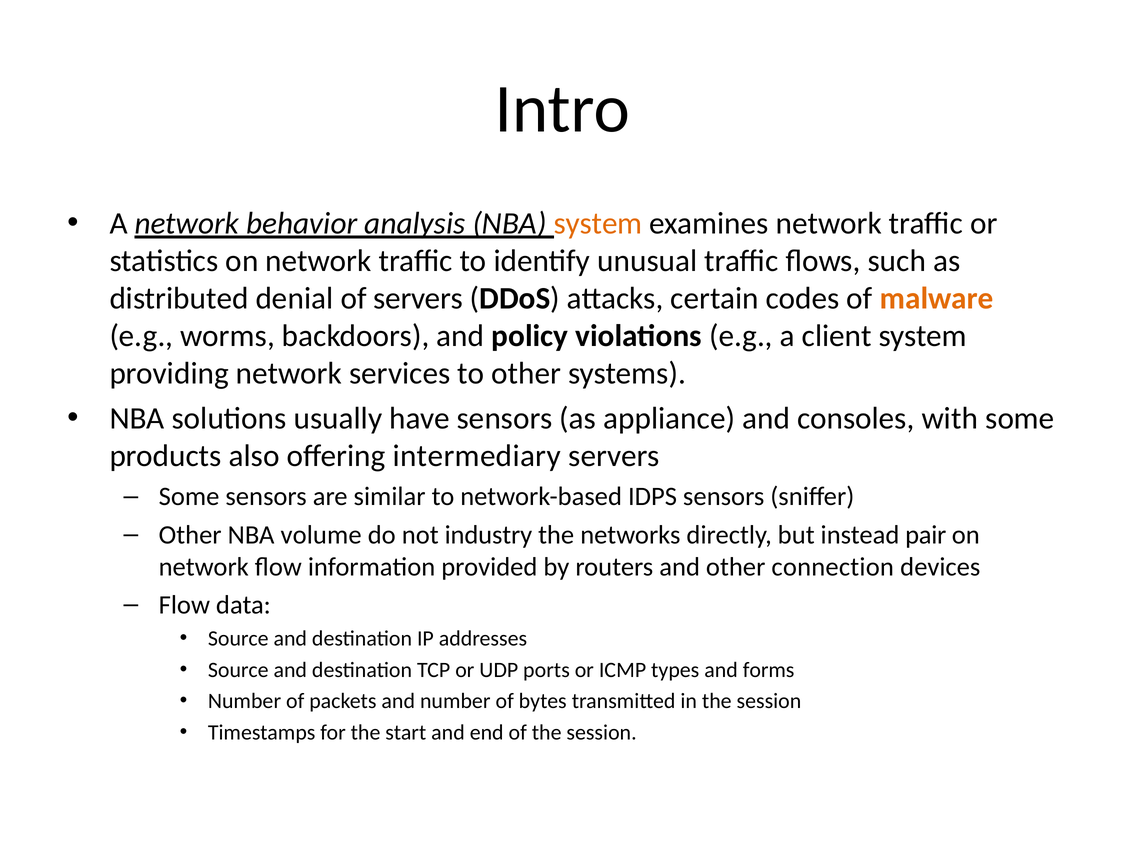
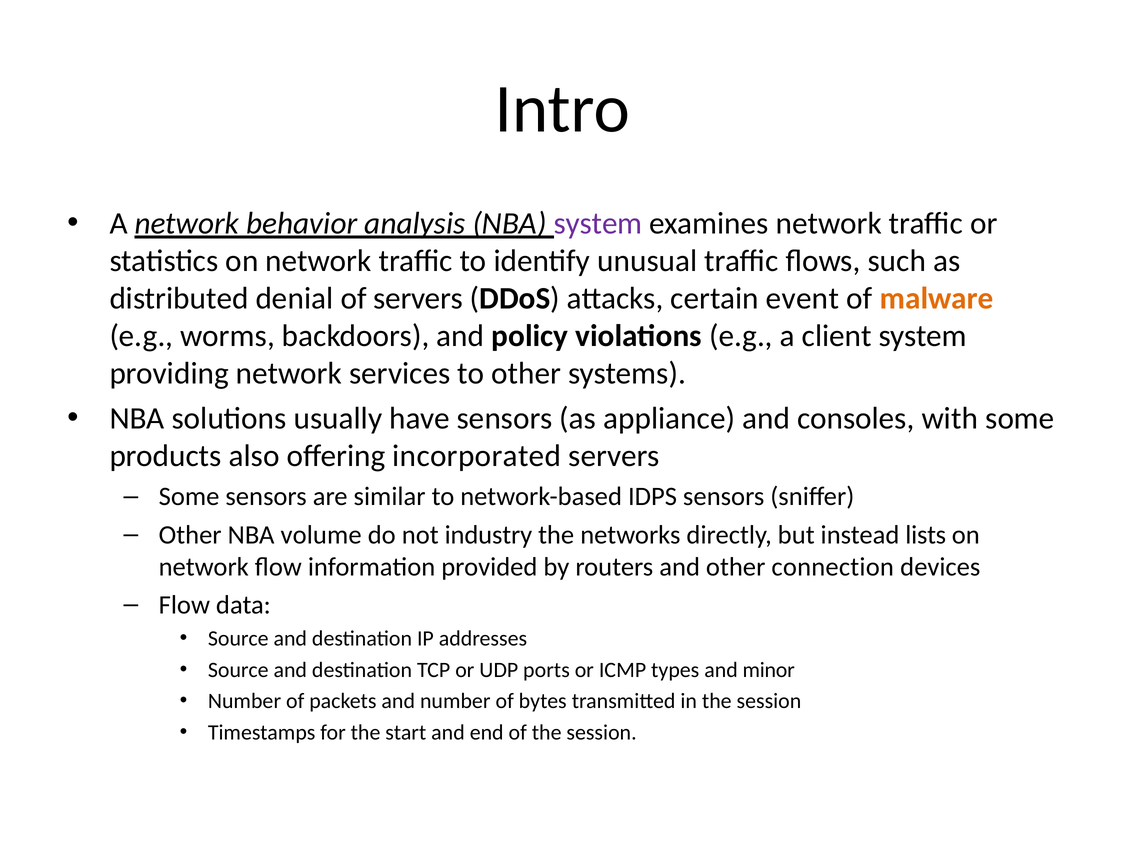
system colour: orange -> purple (598, 223)
codes: codes -> event (802, 298)
intermediary: intermediary -> incorporated (477, 456)
pair: pair -> lists (926, 535)
forms: forms -> minor (769, 670)
